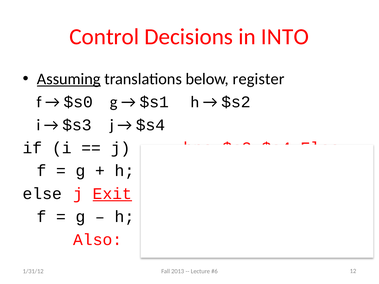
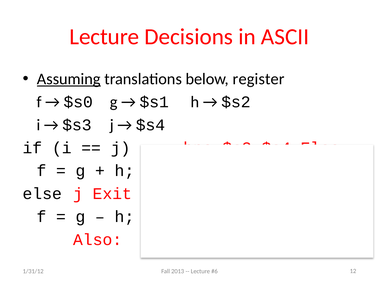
Control: Control -> Lecture (104, 37)
INTO: INTO -> ASCII (285, 37)
Exit underline: present -> none (112, 194)
